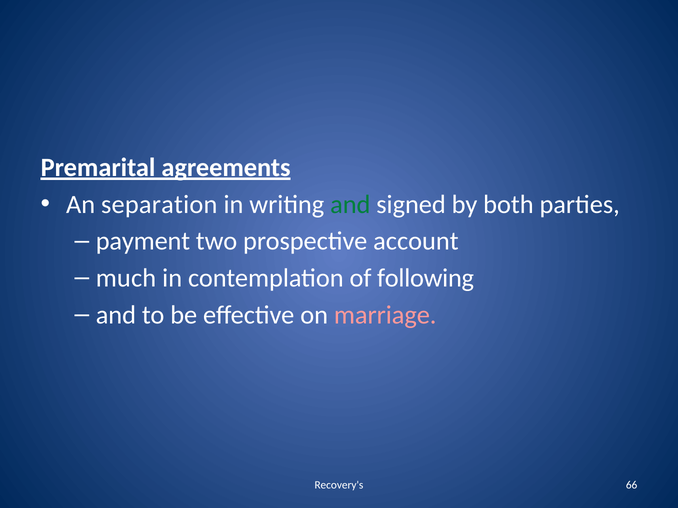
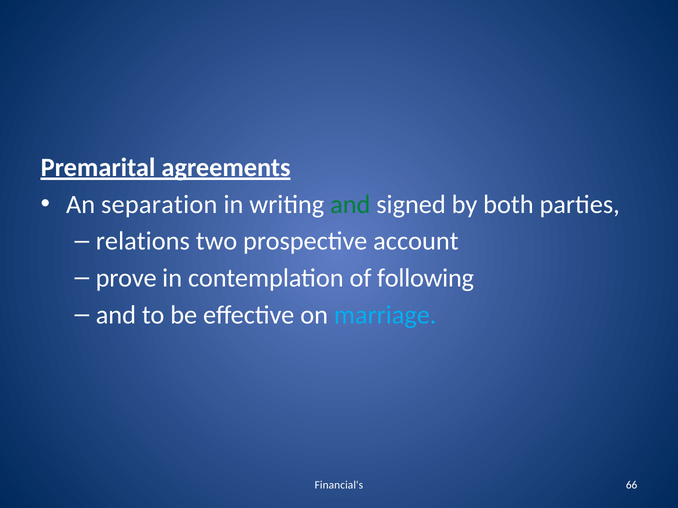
payment: payment -> relations (143, 242)
much: much -> prove (126, 278)
marriage colour: pink -> light blue (385, 315)
Recovery's: Recovery's -> Financial's (339, 486)
